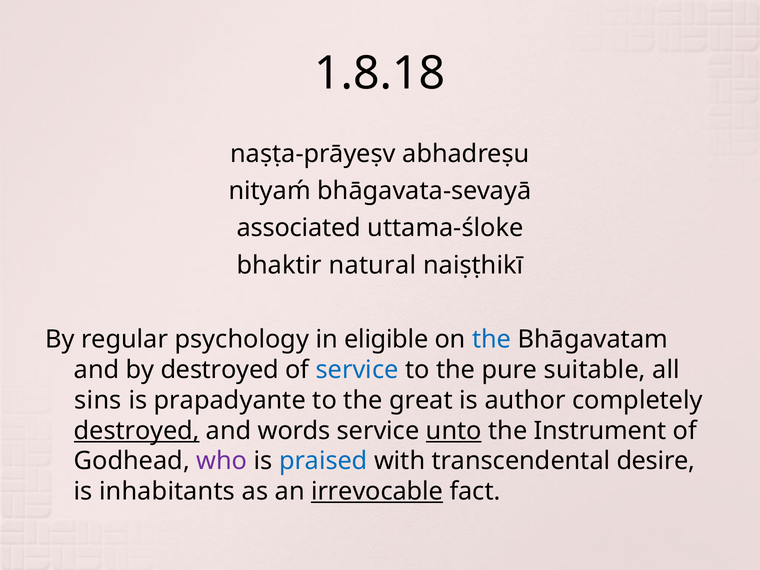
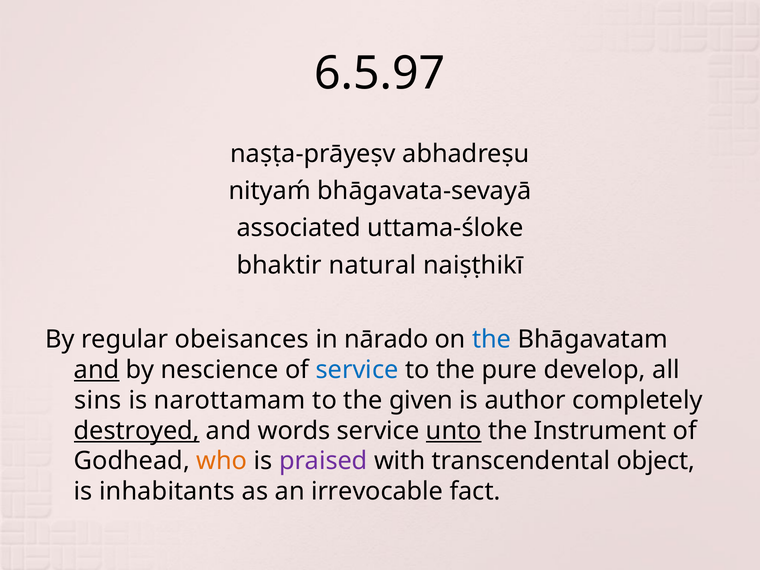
1.8.18: 1.8.18 -> 6.5.97 (380, 74)
psychology: psychology -> obeisances (242, 340)
eligible: eligible -> nārado (386, 340)
and underline: none -> present (97, 370)
by destroyed: destroyed -> nescience (219, 370)
suitable: suitable -> develop (595, 370)
prapadyante: prapadyante -> narottamam (230, 400)
great: great -> given (421, 400)
who colour: purple -> orange (222, 461)
praised colour: blue -> purple (323, 461)
desire: desire -> object (656, 461)
irrevocable underline: present -> none (377, 492)
